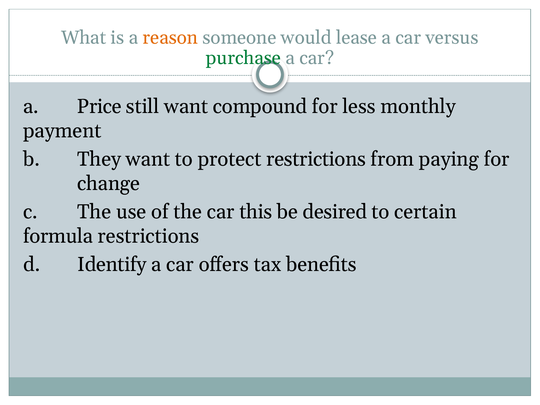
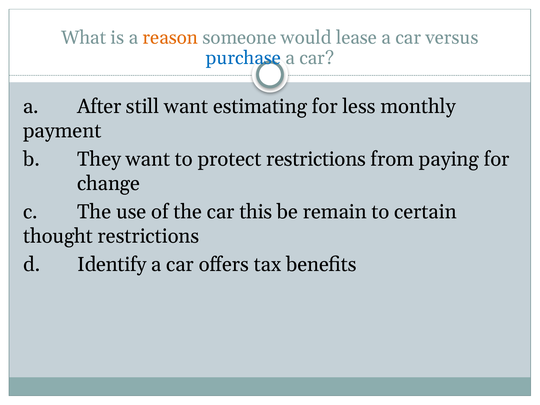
purchase colour: green -> blue (243, 58)
Price: Price -> After (99, 106)
compound: compound -> estimating (260, 106)
desired: desired -> remain (335, 212)
formula: formula -> thought (58, 236)
